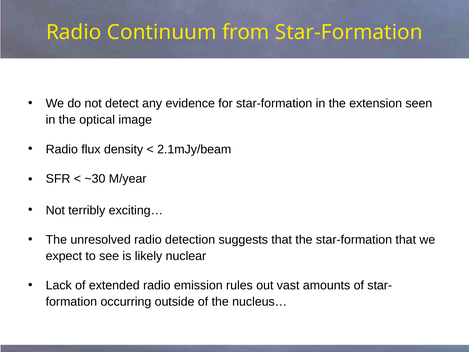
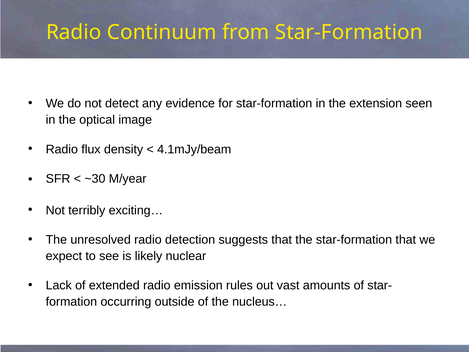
2.1mJy/beam: 2.1mJy/beam -> 4.1mJy/beam (194, 149)
